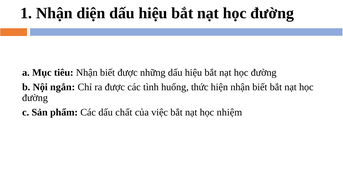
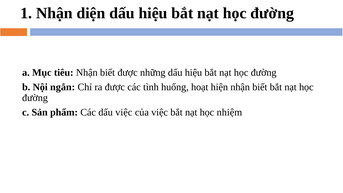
thức: thức -> hoạt (200, 87)
dấu chất: chất -> việc (124, 112)
